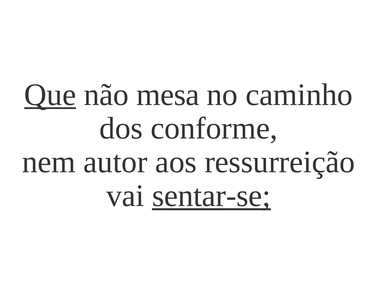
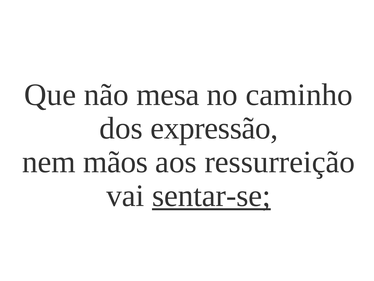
Que underline: present -> none (50, 95)
conforme: conforme -> expressão (214, 128)
autor: autor -> mãos (116, 162)
